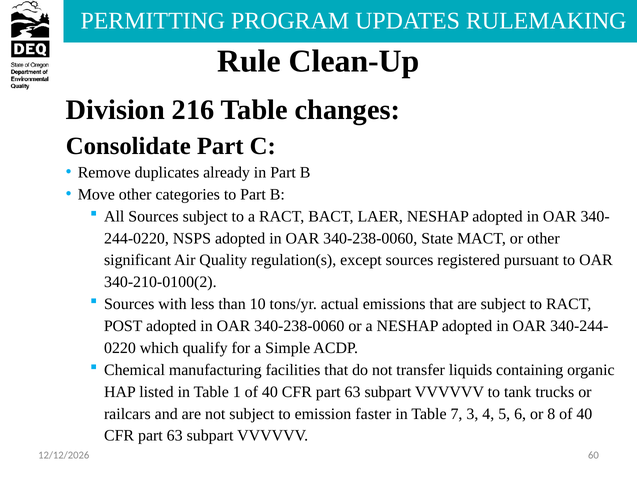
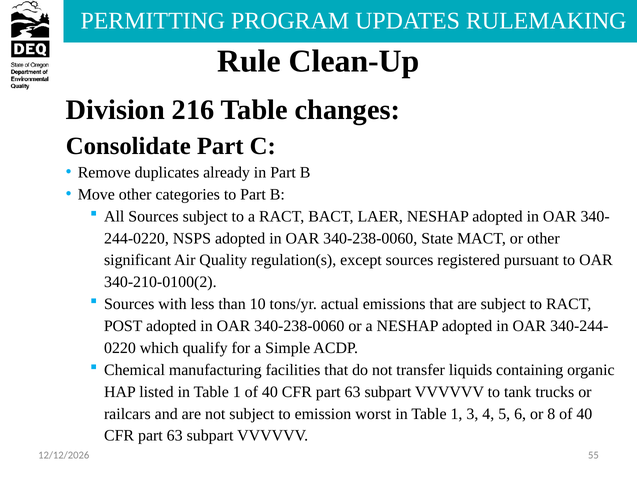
faster: faster -> worst (373, 414)
7: 7 -> 1 (456, 414)
60: 60 -> 55 (593, 456)
